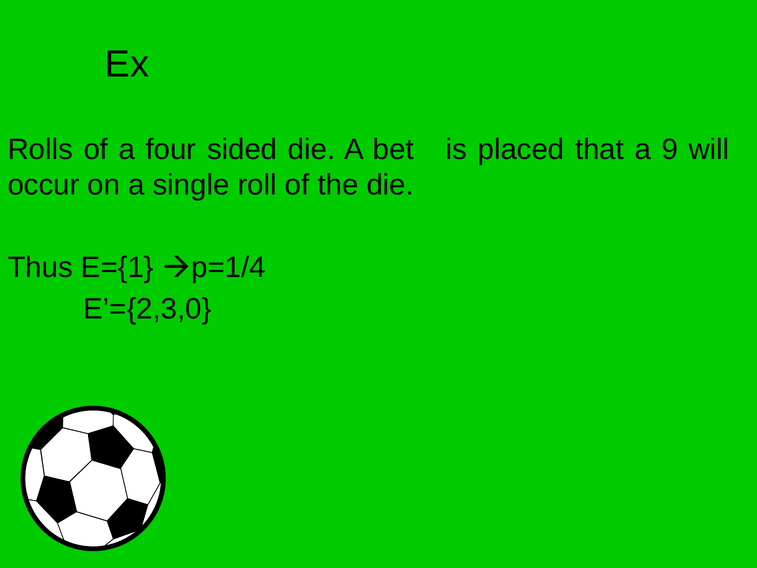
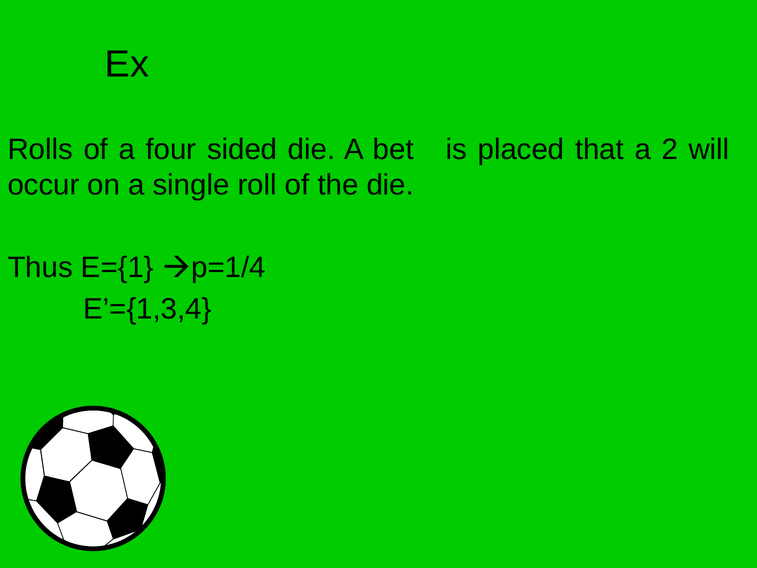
9: 9 -> 2 (670, 150)
E’={2,3,0: E’={2,3,0 -> E’={1,3,4 (147, 309)
